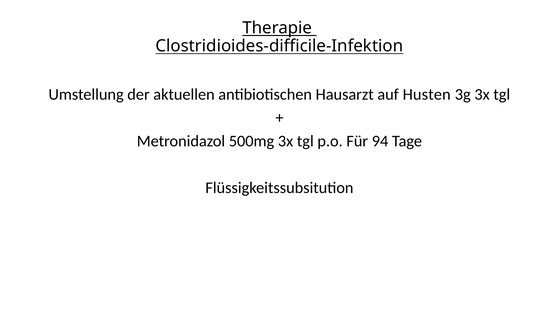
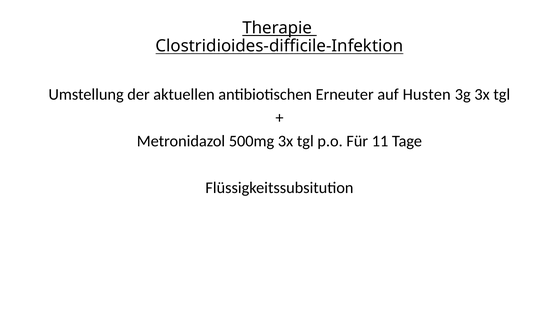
Hausarzt: Hausarzt -> Erneuter (345, 94)
94: 94 -> 11 (380, 141)
